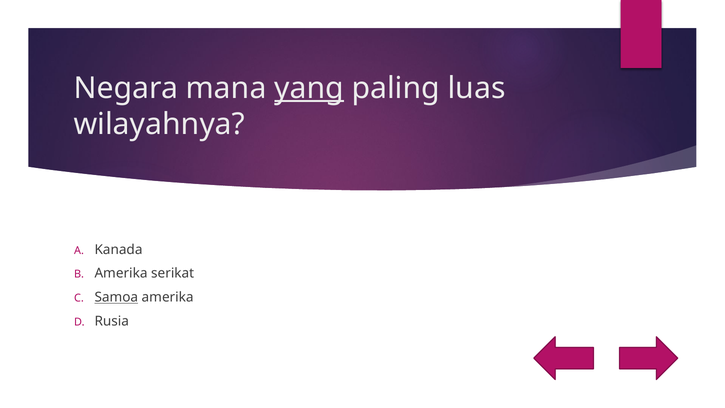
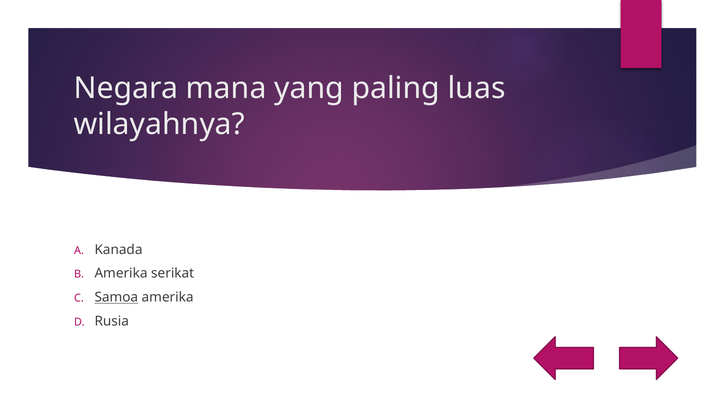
yang underline: present -> none (309, 88)
